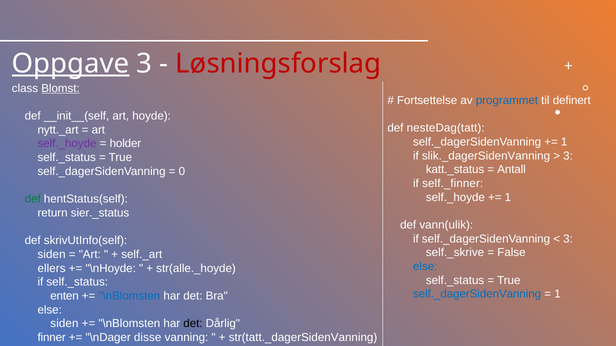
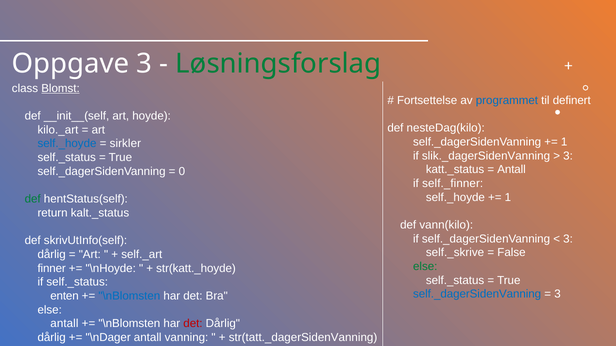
Oppgave underline: present -> none (71, 64)
Løsningsforslag colour: red -> green (278, 64)
nesteDag(tatt: nesteDag(tatt -> nesteDag(kilo (446, 128)
nytt._art: nytt._art -> kilo._art (58, 130)
self._hoyde colour: purple -> blue (67, 144)
holder: holder -> sirkler (125, 144)
sier._status: sier._status -> kalt._status (100, 213)
vann(ulik: vann(ulik -> vann(kilo (446, 225)
siden: siden -> dårlig (52, 255)
else colour: blue -> green (425, 267)
ellers: ellers -> finner (52, 269)
str(alle._hoyde: str(alle._hoyde -> str(katt._hoyde (196, 269)
1: 1 -> 3 (557, 295)
siden: siden -> antall (64, 324)
det colour: black -> red (193, 324)
finner: finner -> dårlig (52, 338)
\nDager disse: disse -> antall (148, 338)
